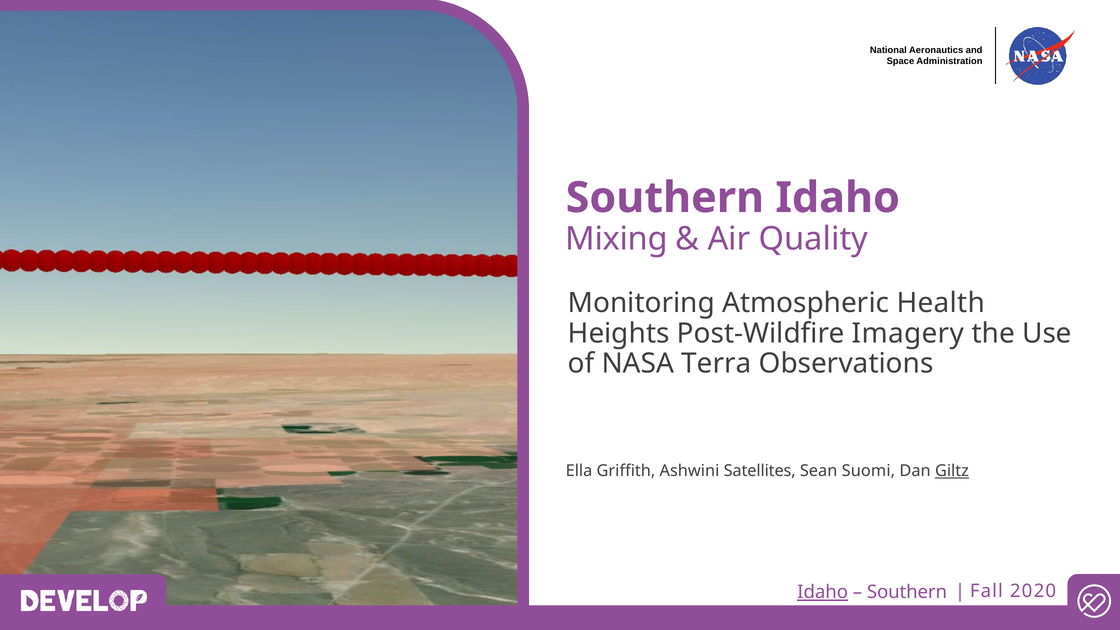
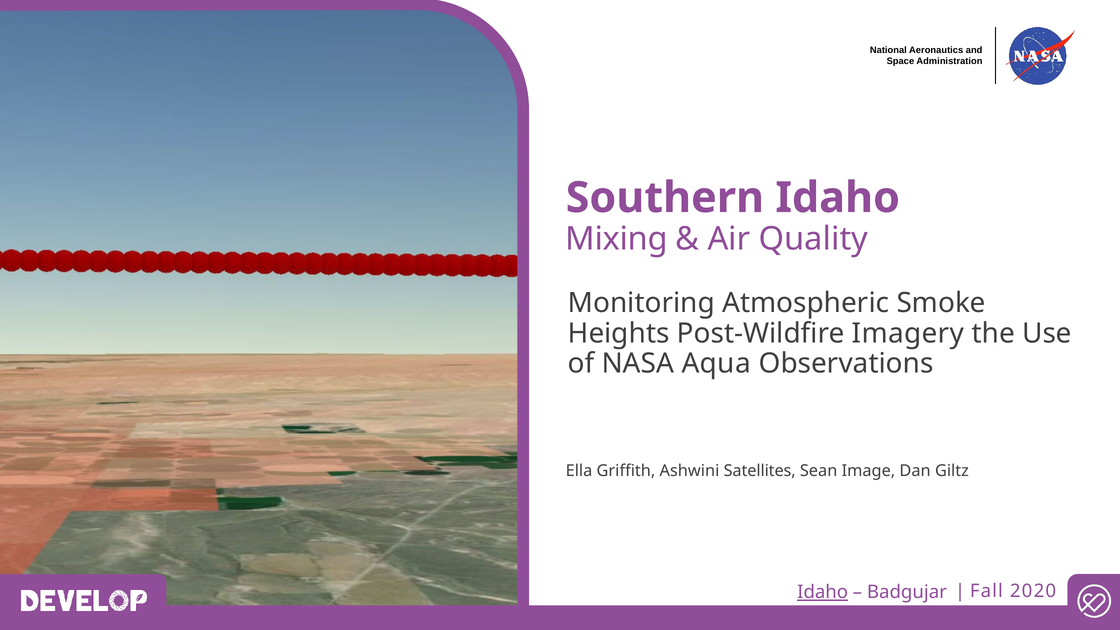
Health: Health -> Smoke (941, 303)
Terra: Terra -> Aqua (716, 364)
Suomi: Suomi -> Image (868, 471)
Giltz underline: present -> none (952, 471)
Southern: Southern -> Badgujar (907, 592)
